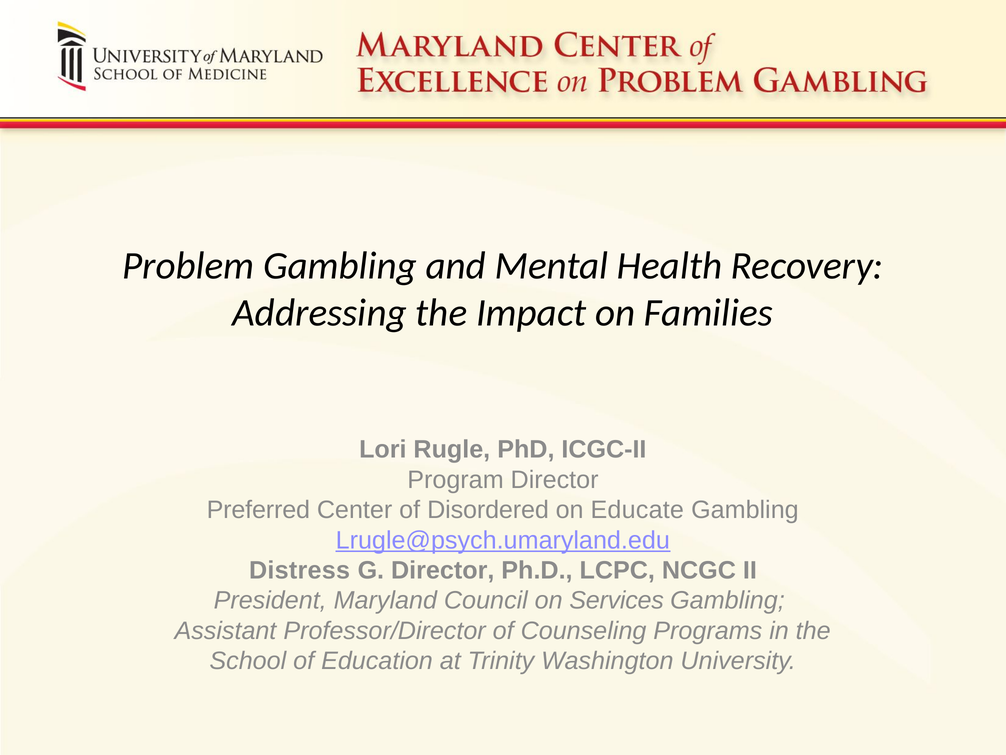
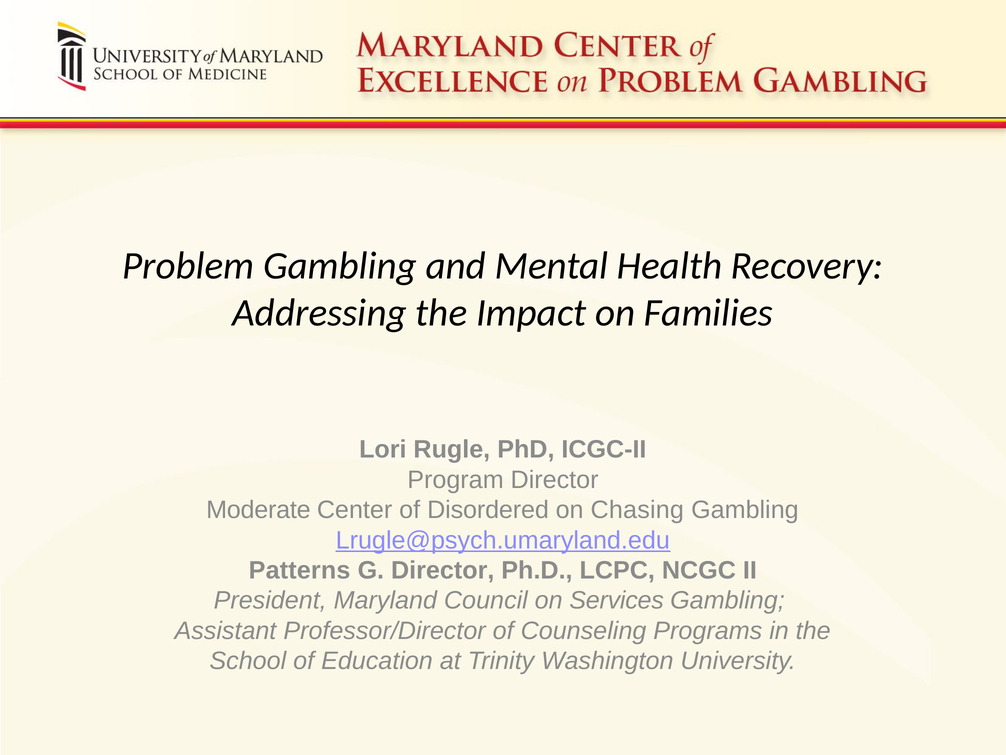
Preferred: Preferred -> Moderate (258, 510)
Educate: Educate -> Chasing (637, 510)
Distress: Distress -> Patterns (300, 570)
